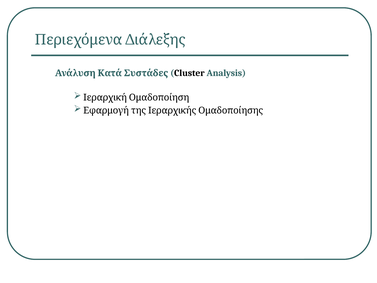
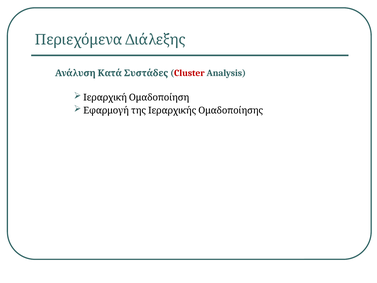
Cluster colour: black -> red (189, 73)
